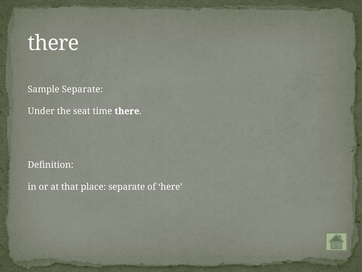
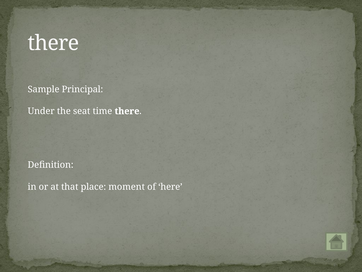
Sample Separate: Separate -> Principal (82, 89)
place separate: separate -> moment (127, 186)
